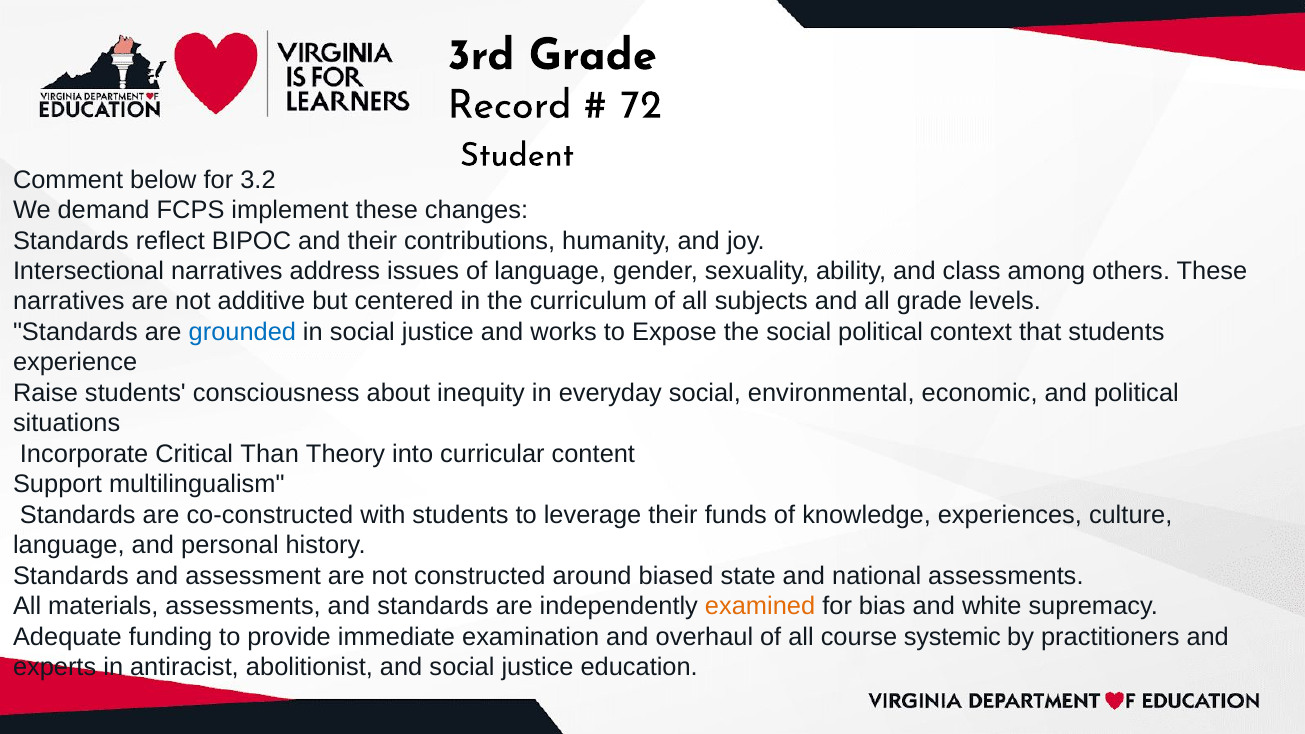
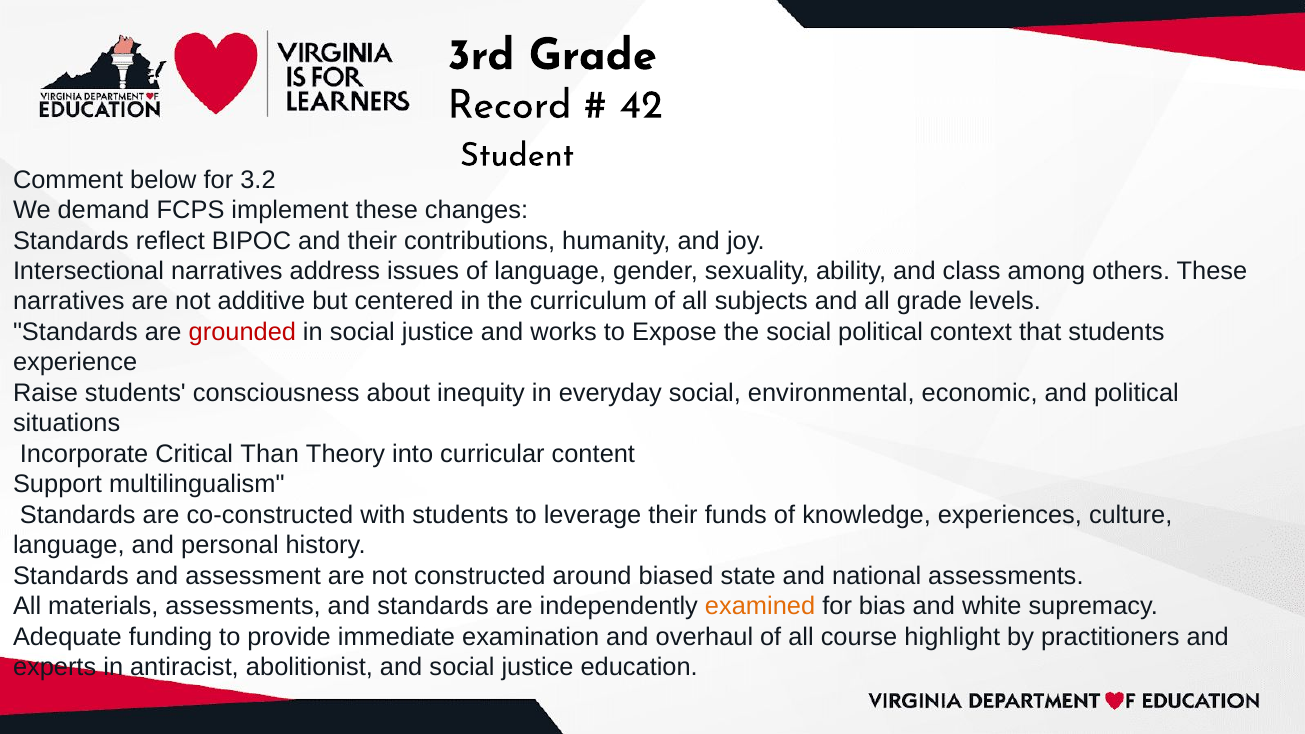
72: 72 -> 42 (641, 105)
grounded colour: blue -> red (242, 332)
systemic: systemic -> highlight (952, 637)
